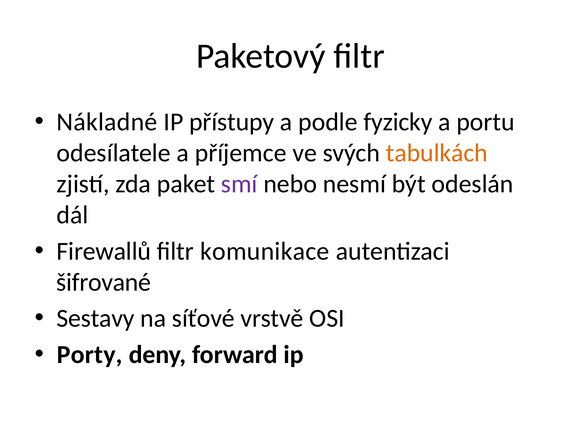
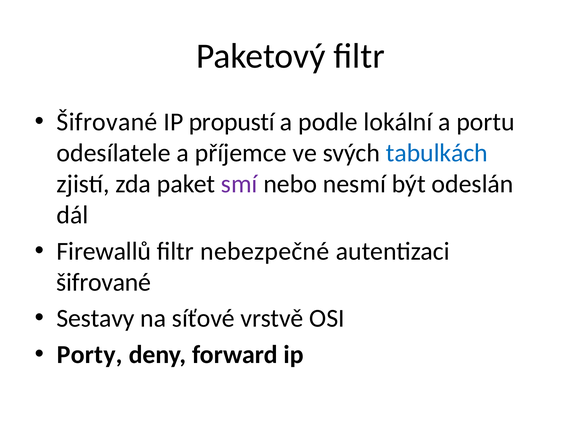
Nákladné: Nákladné -> Šifrované (107, 122)
přístupy: přístupy -> propustí (232, 122)
fyzicky: fyzicky -> lokální (398, 122)
tabulkách colour: orange -> blue (437, 153)
komunikace: komunikace -> nebezpečné (265, 251)
